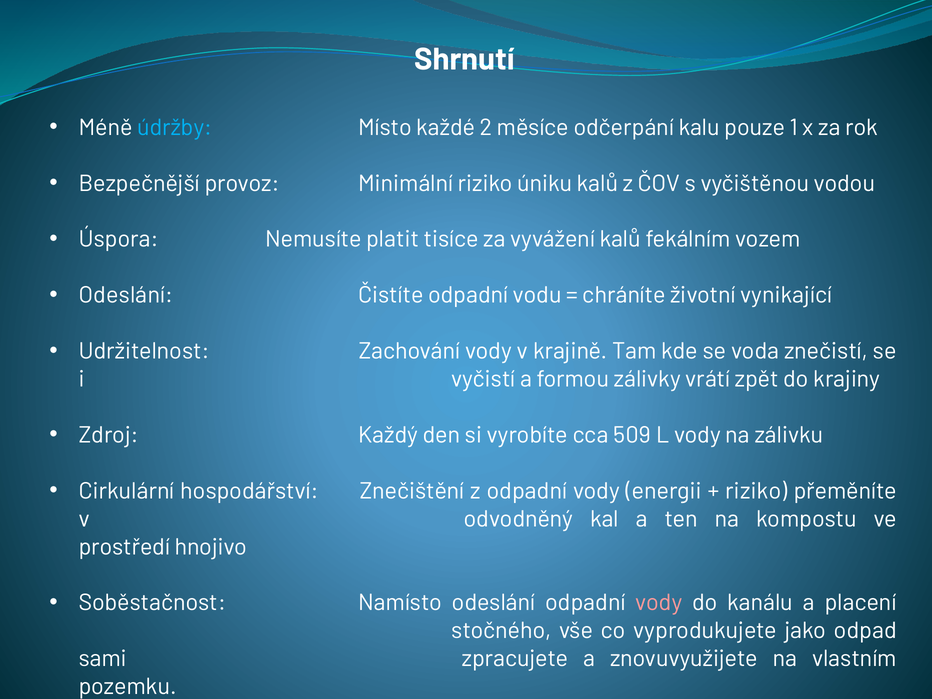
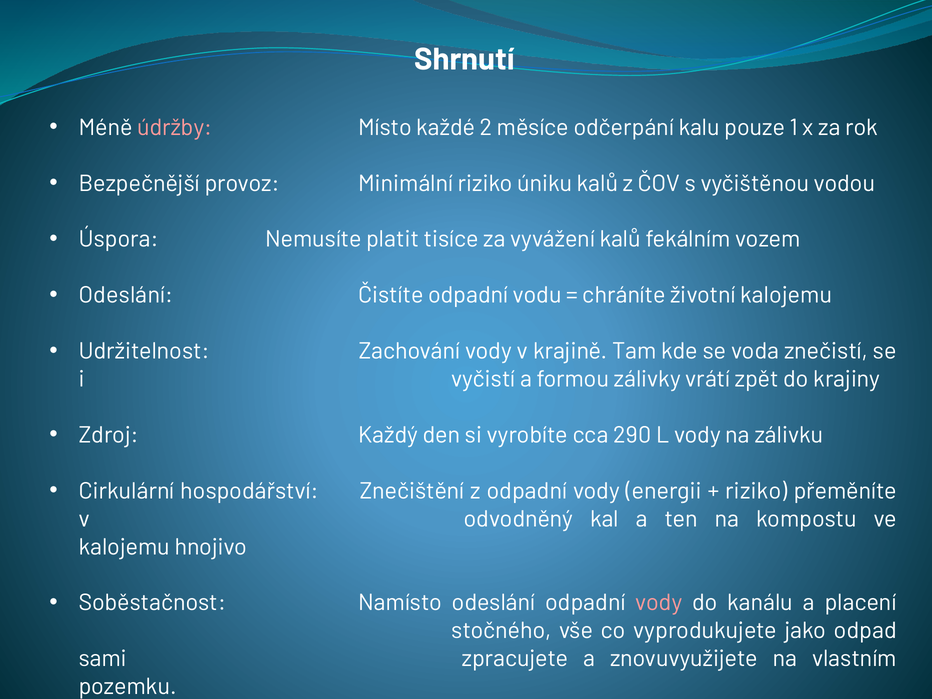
údržby colour: light blue -> pink (175, 127)
životní vynikající: vynikající -> kalojemu (786, 295)
509: 509 -> 290 (632, 435)
prostředí: prostředí -> kalojemu (124, 547)
